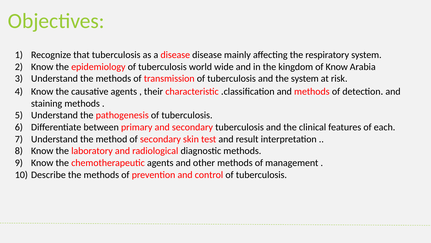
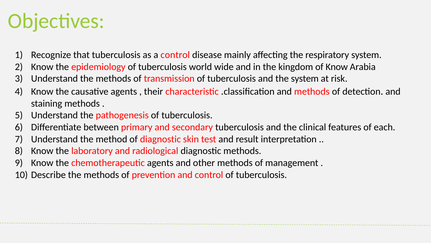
a disease: disease -> control (175, 55)
of secondary: secondary -> diagnostic (160, 139)
